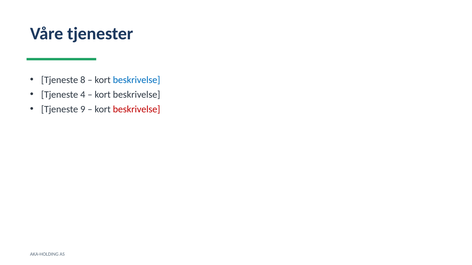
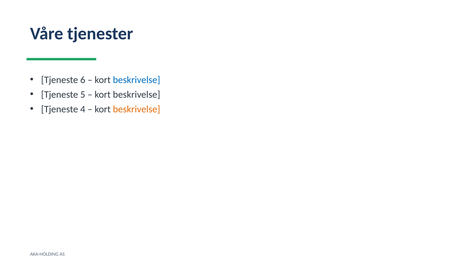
8: 8 -> 6 (83, 80)
4: 4 -> 5 (83, 95)
9: 9 -> 4 (83, 109)
beskrivelse colour: red -> orange (137, 109)
